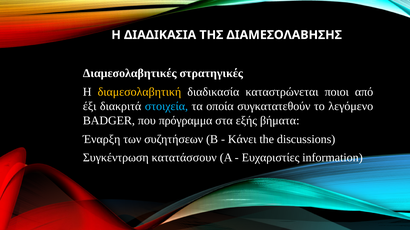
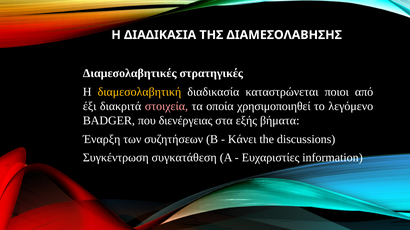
στοιχεία colour: light blue -> pink (166, 106)
συγκατατεθούν: συγκατατεθούν -> χρησιμοποιηθεί (274, 106)
πρόγραμμα: πρόγραμμα -> διενέργειας (186, 121)
κατατάσσουν: κατατάσσουν -> συγκατάθεση (184, 158)
